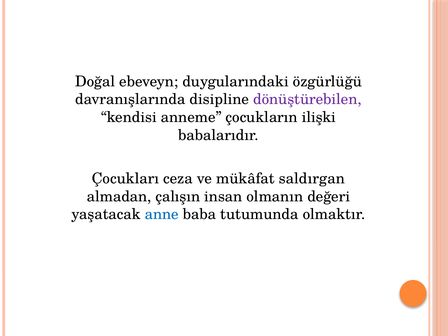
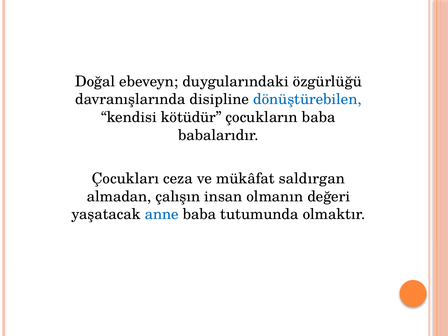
dönüştürebilen colour: purple -> blue (307, 99)
anneme: anneme -> kötüdür (191, 117)
çocukların ilişki: ilişki -> baba (319, 117)
